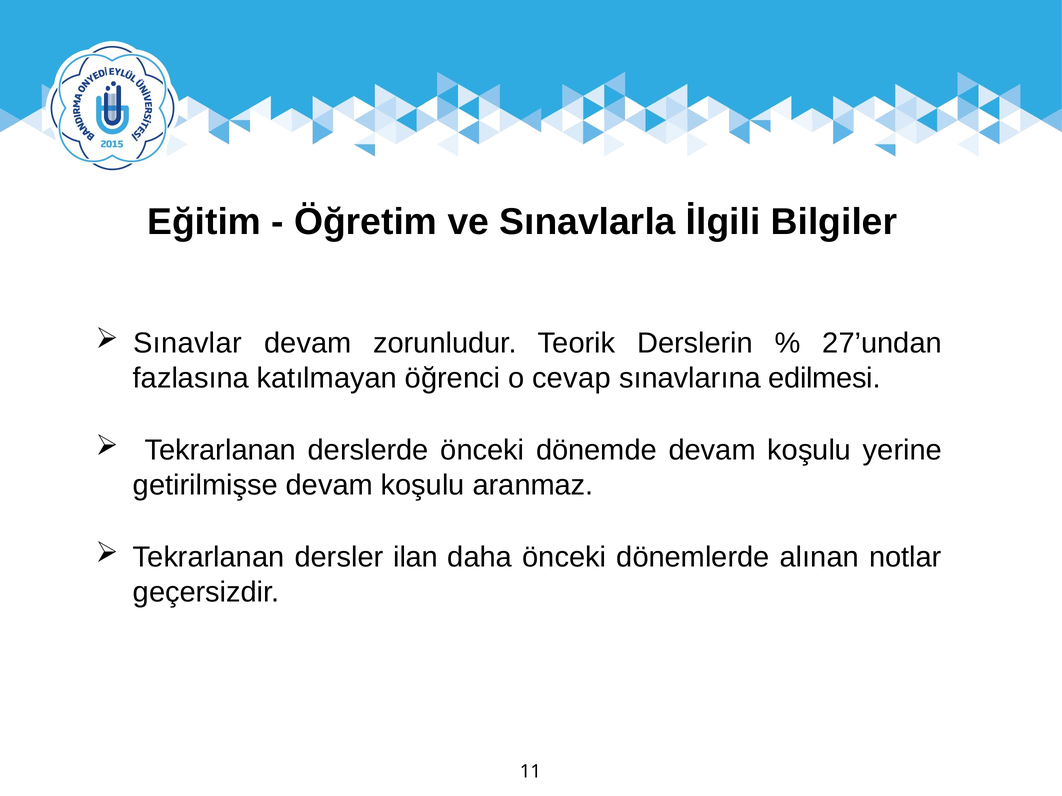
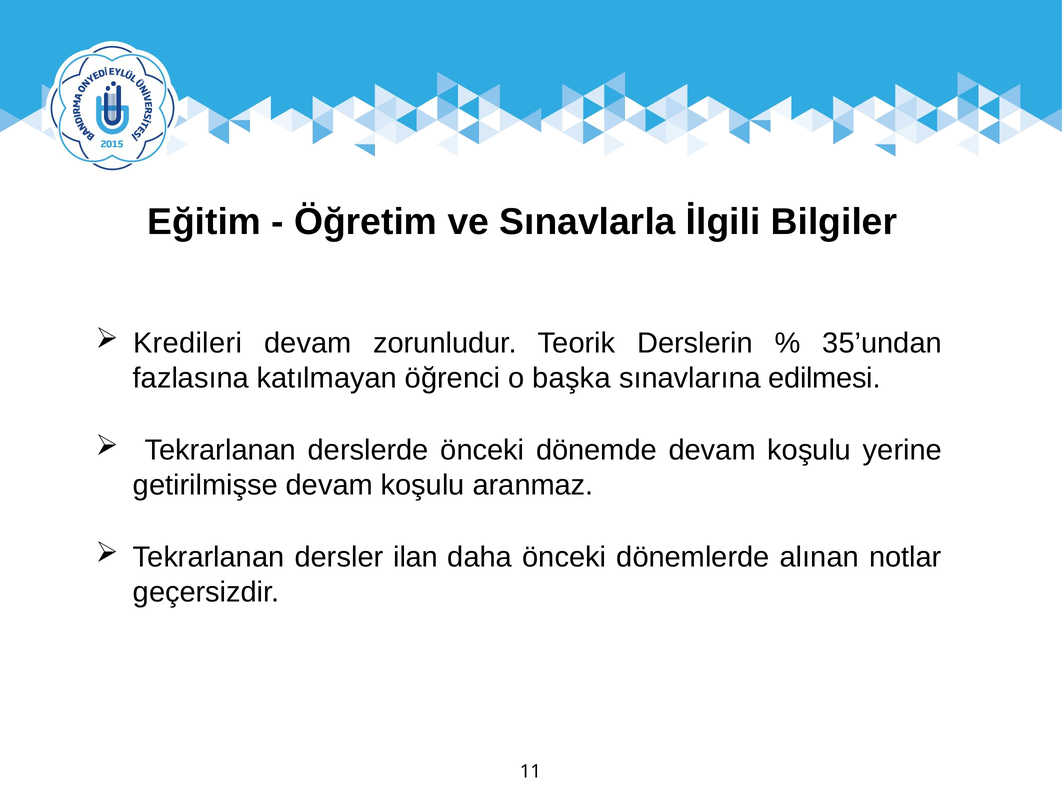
Sınavlar: Sınavlar -> Kredileri (188, 343)
27’undan: 27’undan -> 35’undan (882, 343)
cevap: cevap -> başka (571, 378)
